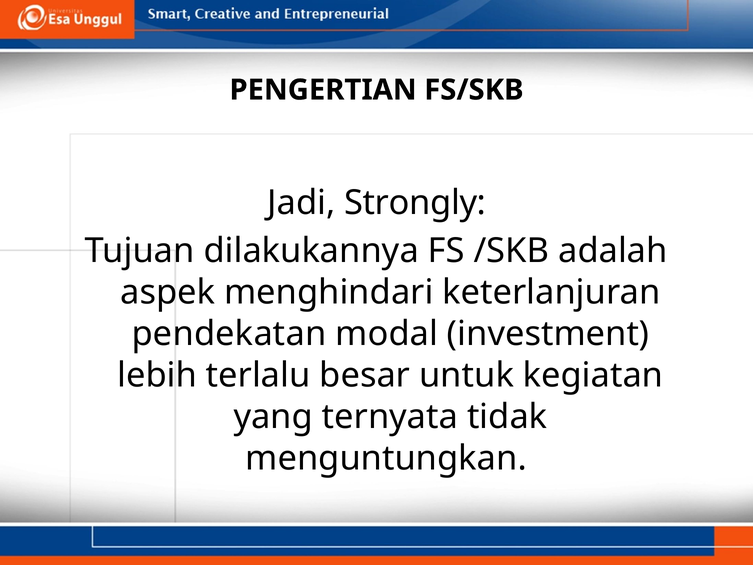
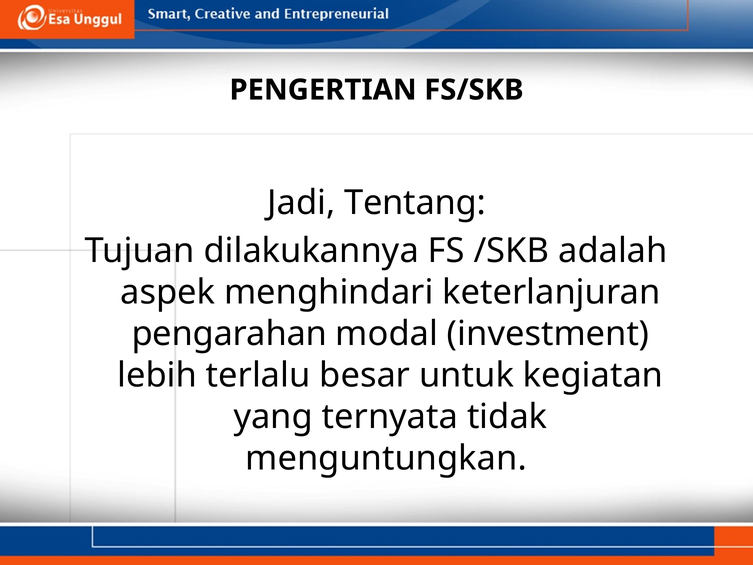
Strongly: Strongly -> Tentang (415, 203)
pendekatan: pendekatan -> pengarahan (229, 334)
